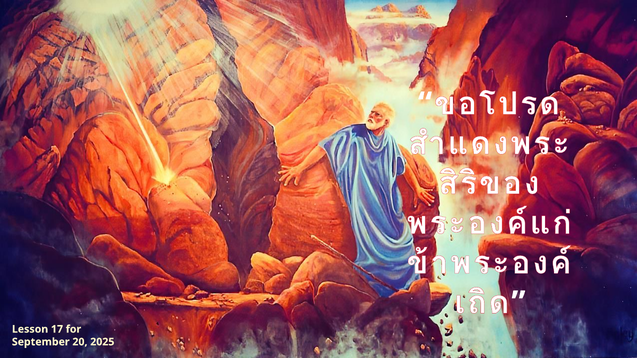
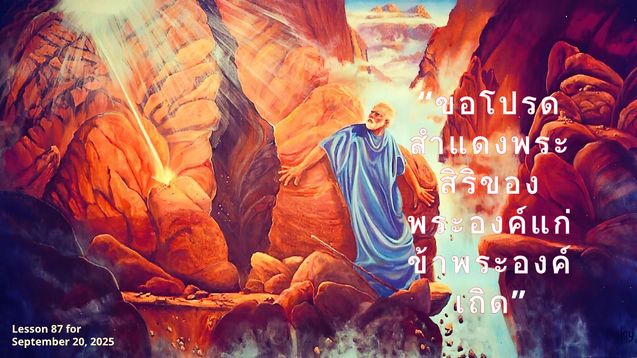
17: 17 -> 87 (57, 329)
